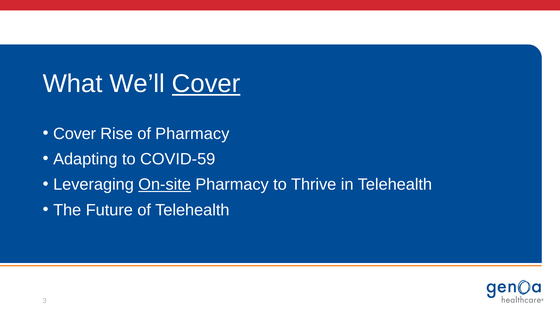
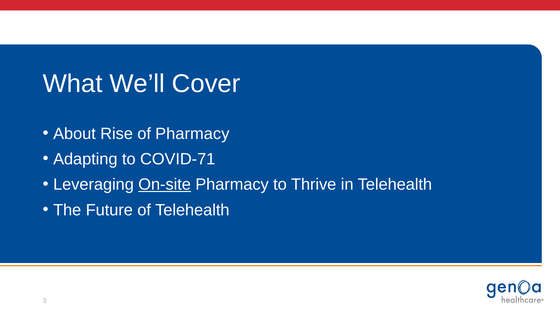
Cover underline: present -> none (206, 84)
Cover: Cover -> About (75, 134)
COVID-59: COVID-59 -> COVID-71 (178, 159)
